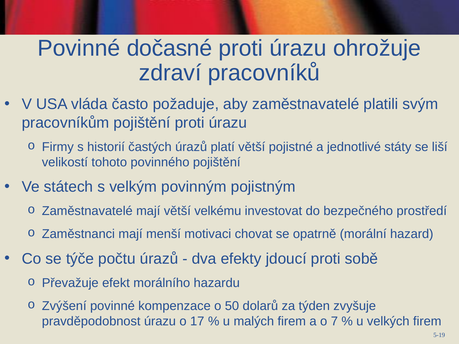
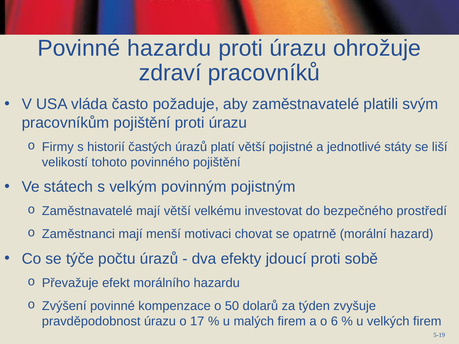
Povinné dočasné: dočasné -> hazardu (169, 48)
7: 7 -> 6 (334, 321)
